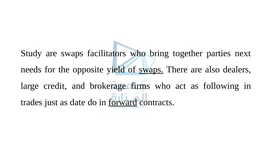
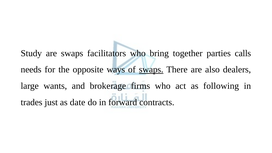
next: next -> calls (243, 53)
yield: yield -> ways (116, 70)
credit: credit -> wants (55, 86)
forward underline: present -> none (123, 102)
